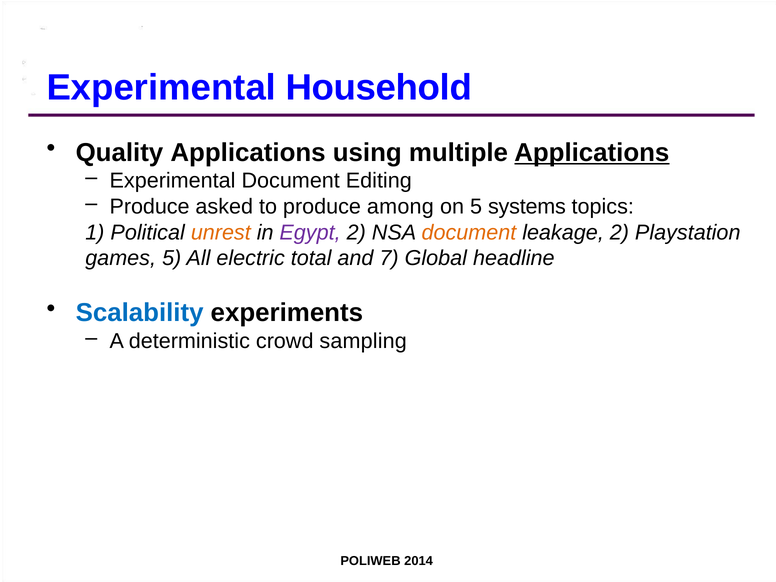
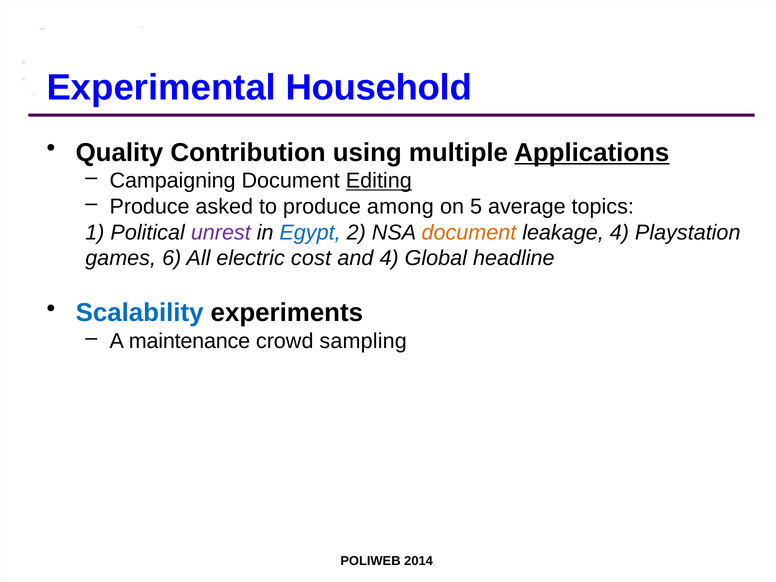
Quality Applications: Applications -> Contribution (248, 152)
Experimental: Experimental -> Campaigning (173, 181)
Editing underline: none -> present (379, 181)
systems: systems -> average (527, 207)
unrest colour: orange -> purple (221, 232)
Egypt colour: purple -> blue (310, 232)
leakage 2: 2 -> 4 (619, 232)
games 5: 5 -> 6 (172, 258)
total: total -> cost (311, 258)
and 7: 7 -> 4 (389, 258)
deterministic: deterministic -> maintenance (189, 341)
